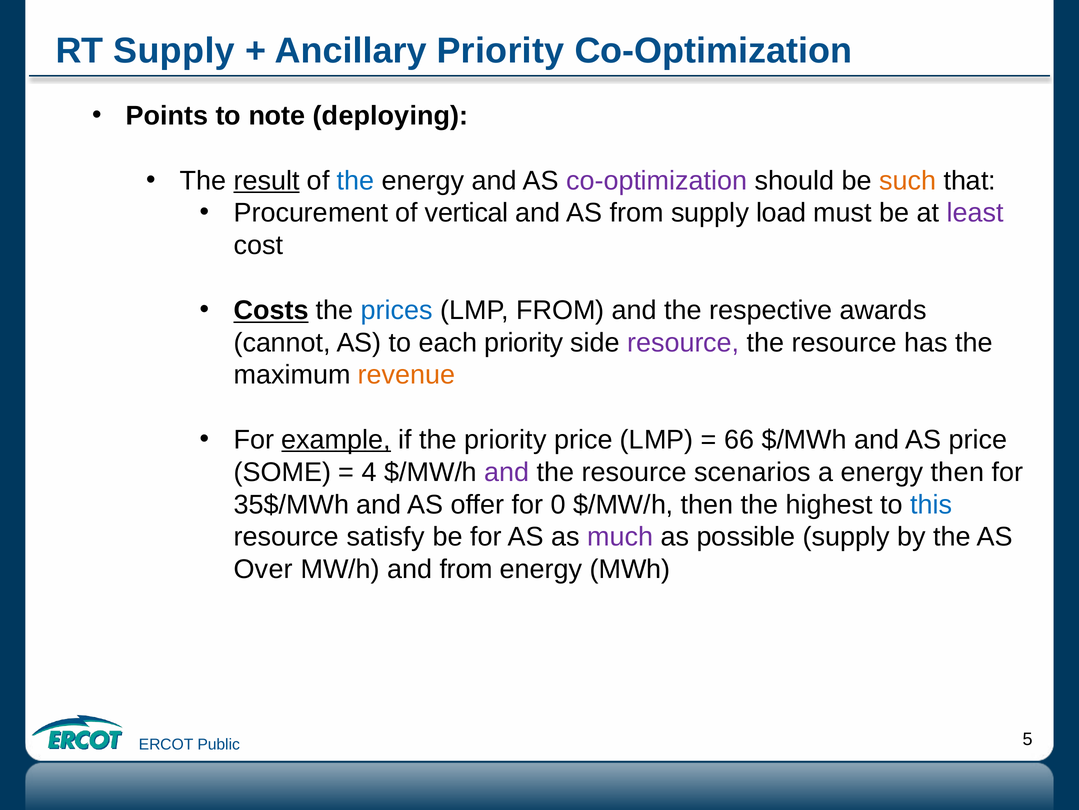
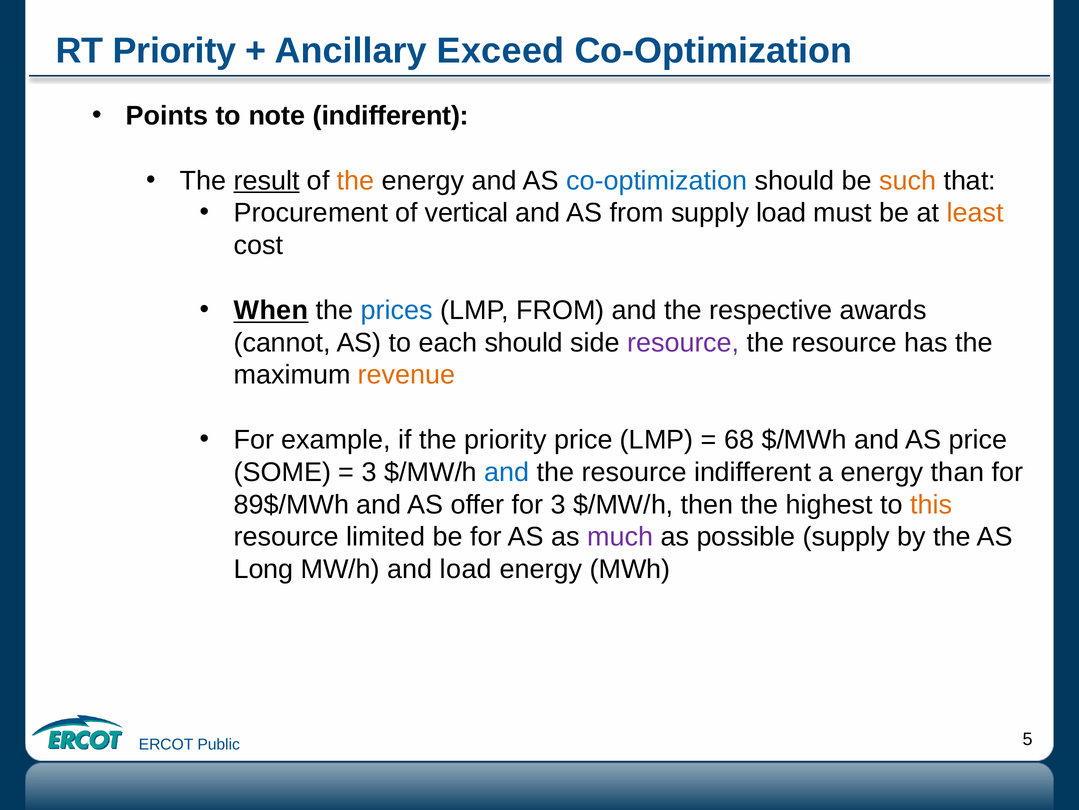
RT Supply: Supply -> Priority (174, 51)
Ancillary Priority: Priority -> Exceed (501, 51)
note deploying: deploying -> indifferent (391, 116)
the colour: blue -> orange (356, 180)
co-optimization colour: purple -> blue (657, 180)
least colour: purple -> orange (975, 213)
Costs: Costs -> When (271, 310)
each priority: priority -> should (524, 342)
example underline: present -> none (336, 439)
66: 66 -> 68 (739, 439)
4: 4 -> 3 (369, 472)
and colour: purple -> blue (507, 472)
resource scenarios: scenarios -> indifferent (753, 472)
energy then: then -> than (957, 472)
35$/MWh: 35$/MWh -> 89$/MWh (291, 504)
for 0: 0 -> 3 (558, 504)
this colour: blue -> orange (931, 504)
satisfy: satisfy -> limited (386, 537)
Over: Over -> Long (263, 569)
and from: from -> load (466, 569)
